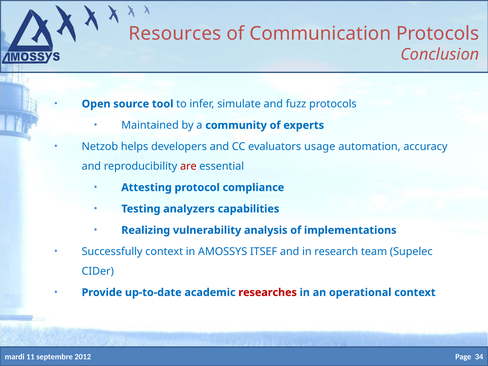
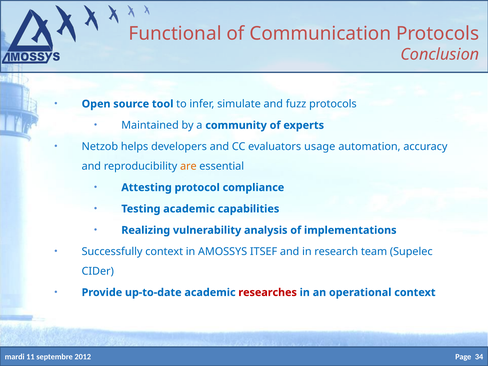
Resources: Resources -> Functional (175, 33)
are colour: red -> orange (188, 166)
Testing analyzers: analyzers -> academic (189, 209)
